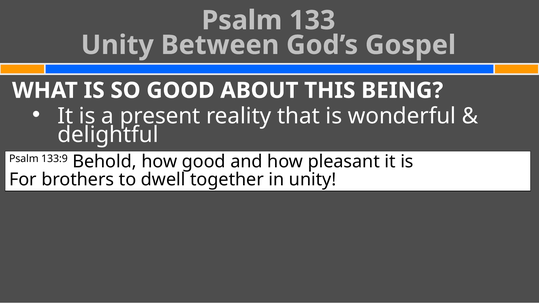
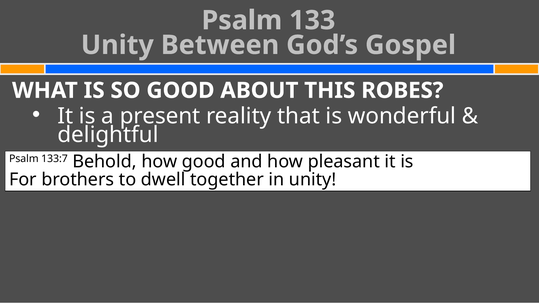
BEING: BEING -> ROBES (402, 91)
133:9: 133:9 -> 133:7 (54, 159)
